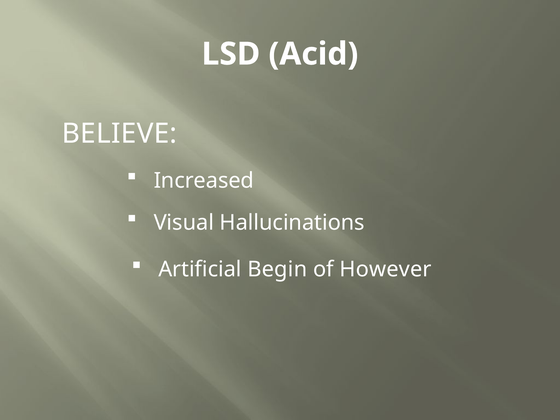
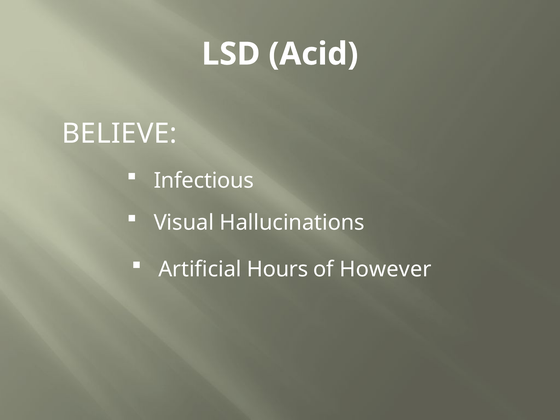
Increased: Increased -> Infectious (204, 181)
Begin: Begin -> Hours (277, 269)
